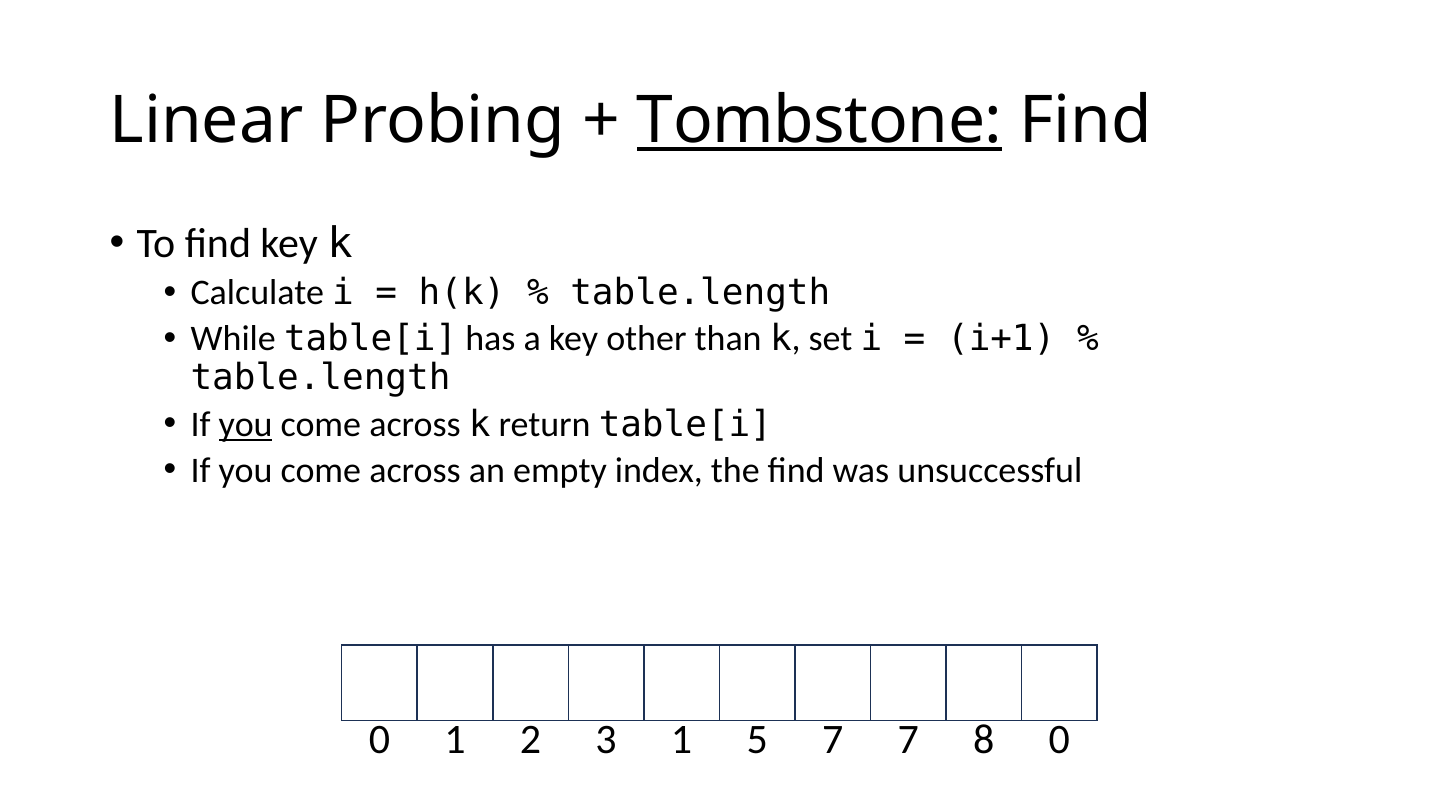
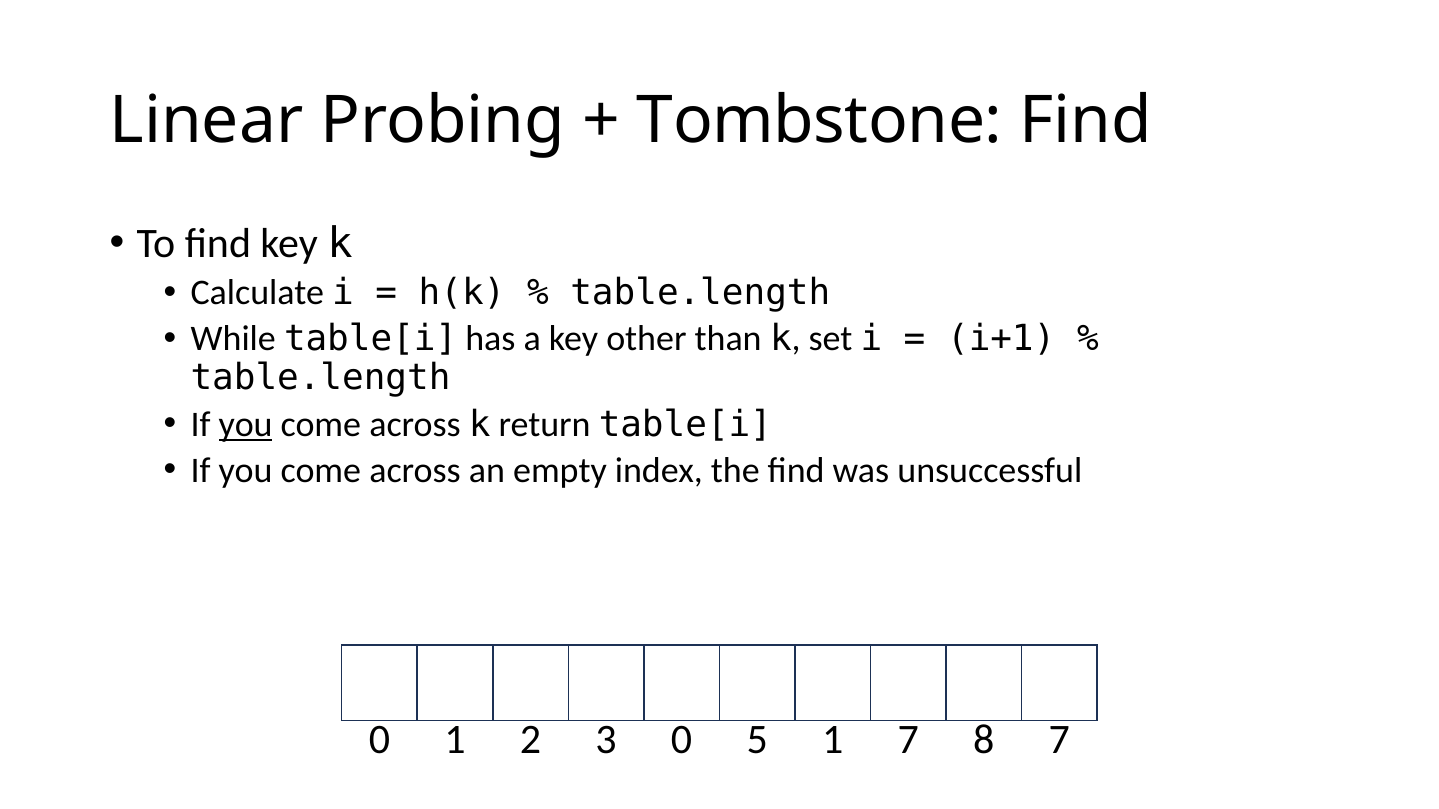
Tombstone underline: present -> none (820, 121)
3 1: 1 -> 0 (682, 740)
5 7: 7 -> 1 (833, 740)
8 0: 0 -> 7 (1059, 740)
